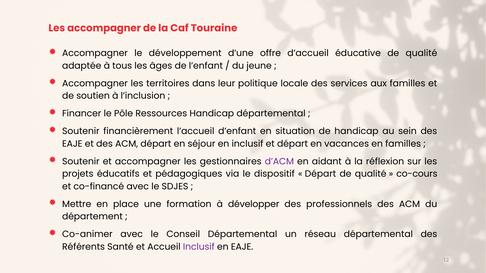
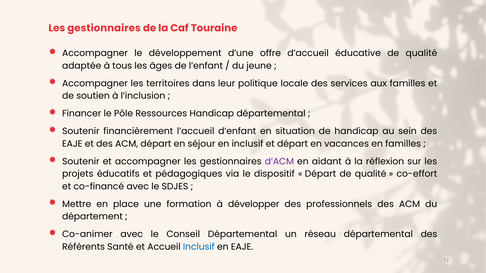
accompagner: accompagner -> gestionnaires (104, 28)
co-cours: co-cours -> co-effort (417, 174)
Inclusif colour: purple -> blue (199, 247)
